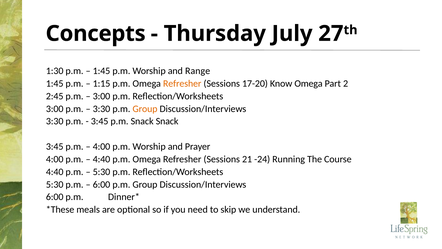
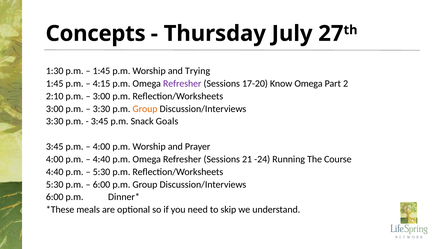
Range: Range -> Trying (198, 71)
1:15: 1:15 -> 4:15 (101, 83)
Refresher colour: orange -> purple (182, 83)
2:45: 2:45 -> 2:10 (55, 96)
Snack Snack: Snack -> Goals (167, 121)
